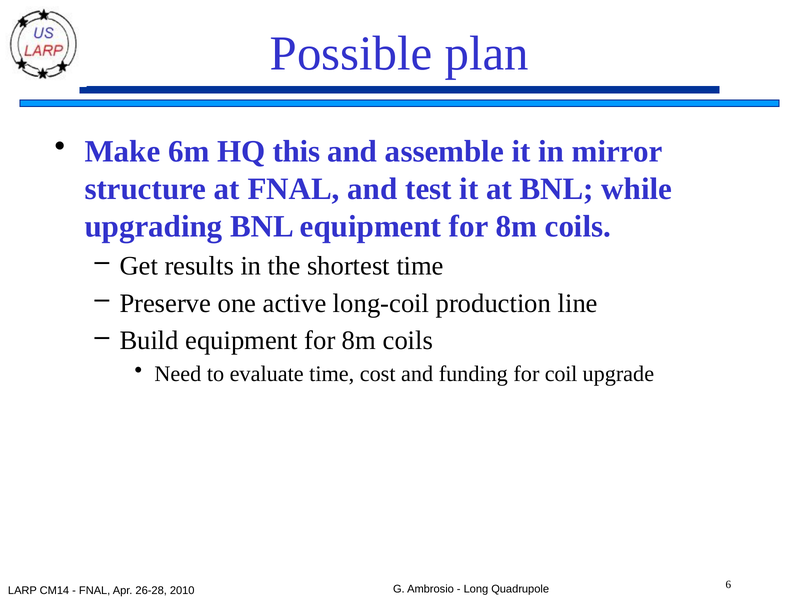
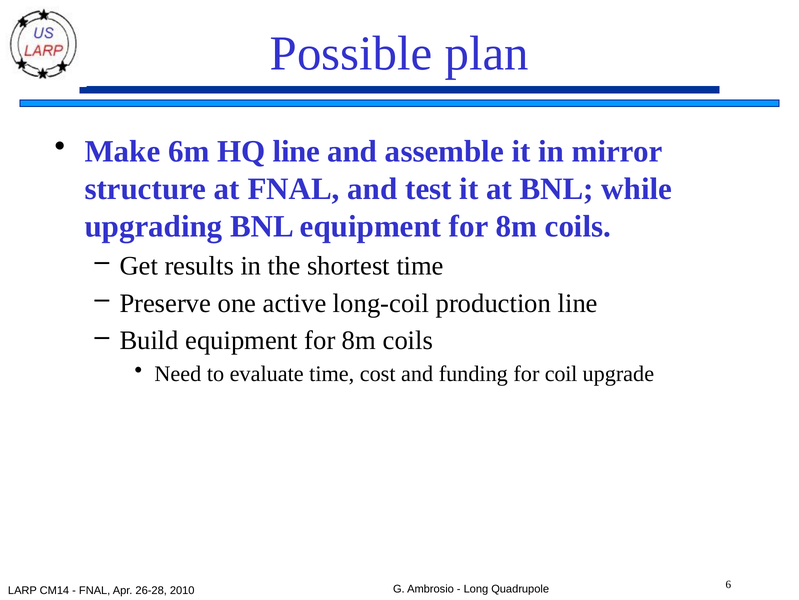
HQ this: this -> line (296, 151)
